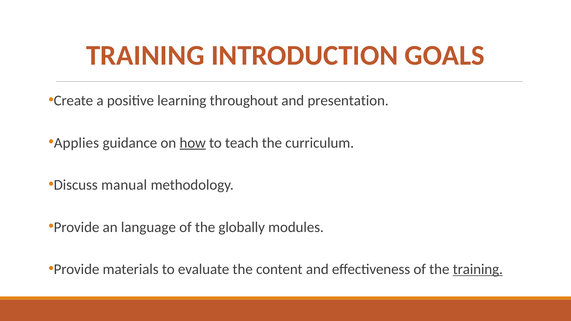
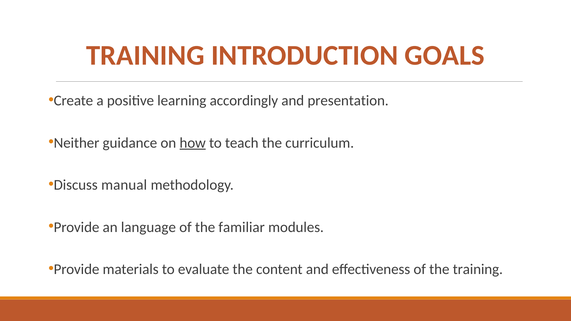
throughout: throughout -> accordingly (244, 101)
Applies: Applies -> Neither (77, 143)
globally: globally -> familiar (242, 227)
training underline: present -> none (478, 269)
